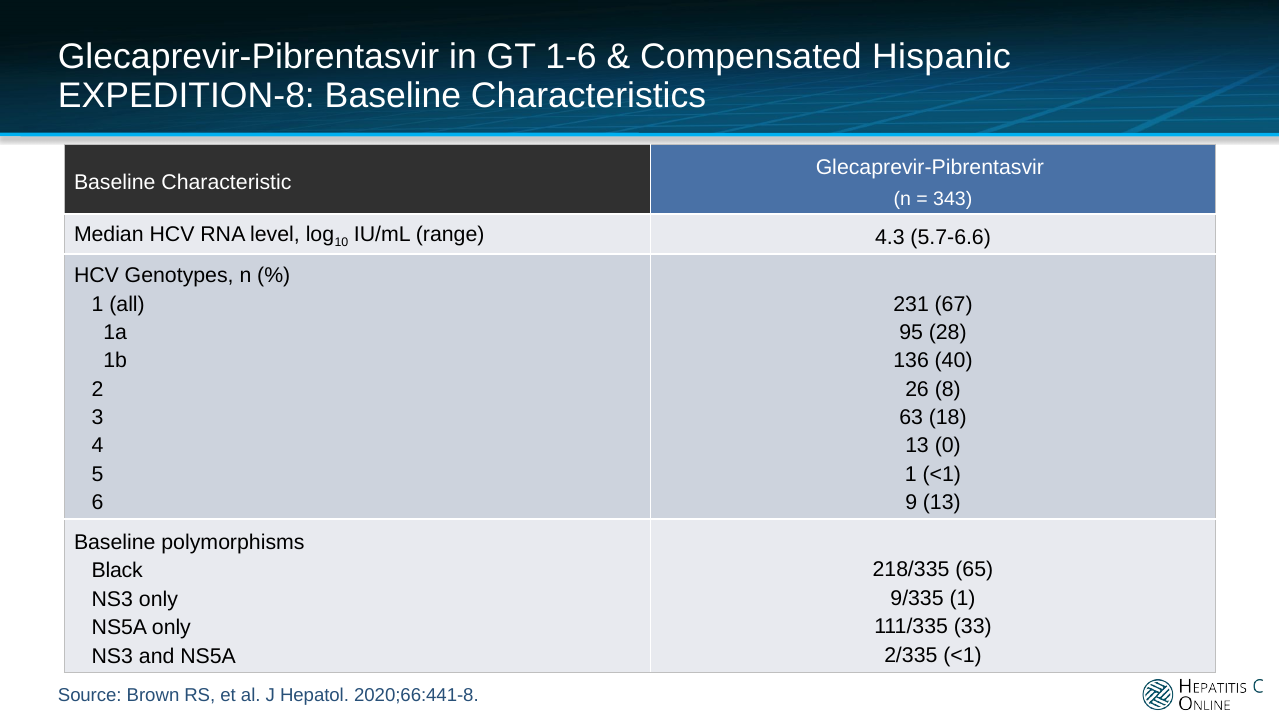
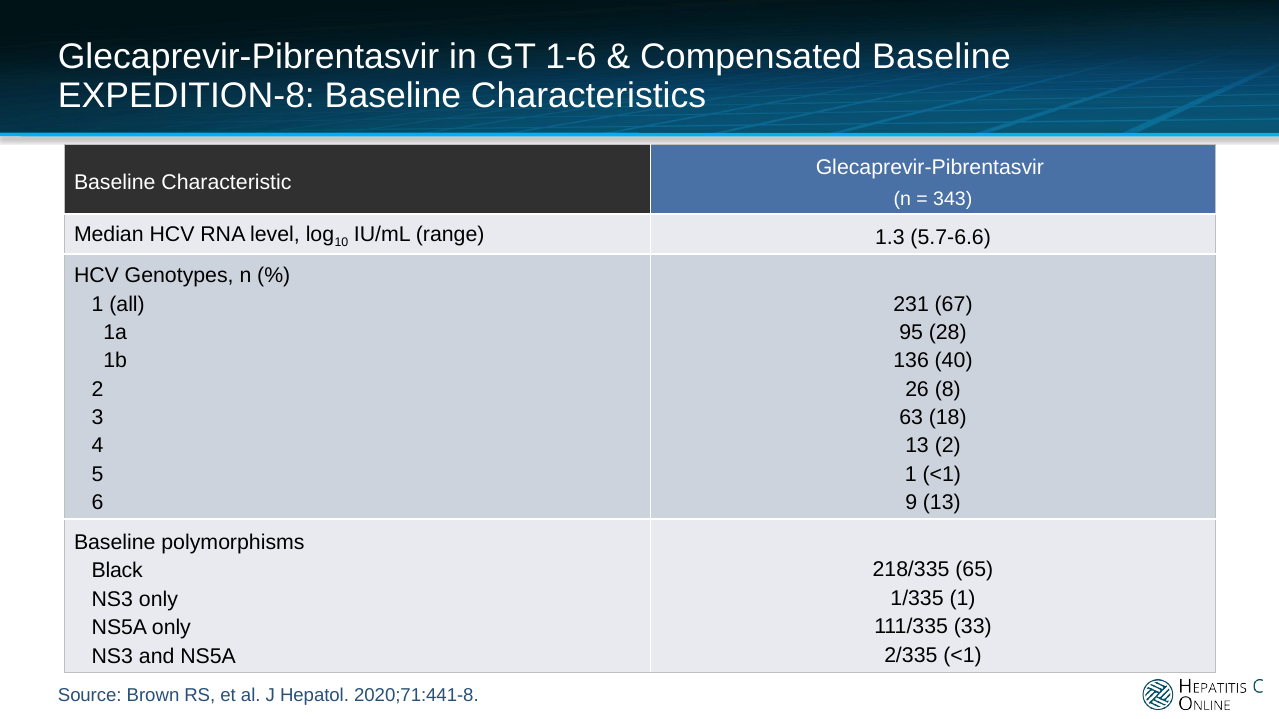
Compensated Hispanic: Hispanic -> Baseline (941, 57)
4.3: 4.3 -> 1.3 (890, 238)
13 0: 0 -> 2 (948, 446)
9/335: 9/335 -> 1/335 (917, 599)
2020;66:441-8: 2020;66:441-8 -> 2020;71:441-8 (416, 696)
